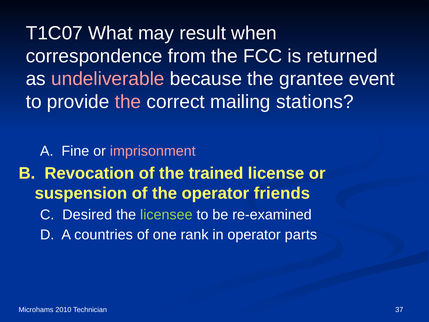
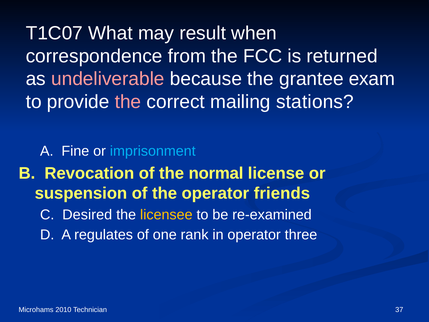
event: event -> exam (372, 79)
imprisonment colour: pink -> light blue (153, 151)
trained: trained -> normal (216, 173)
licensee colour: light green -> yellow (166, 215)
countries: countries -> regulates (104, 235)
parts: parts -> three (301, 235)
